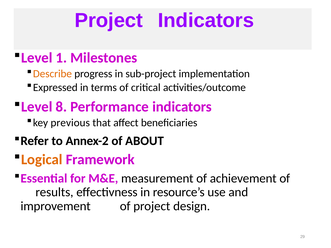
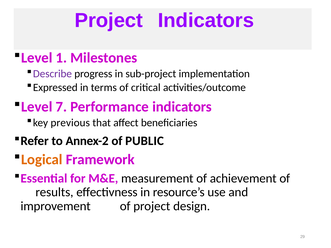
Describe colour: orange -> purple (52, 74)
8: 8 -> 7 (61, 107)
ABOUT: ABOUT -> PUBLIC (145, 141)
